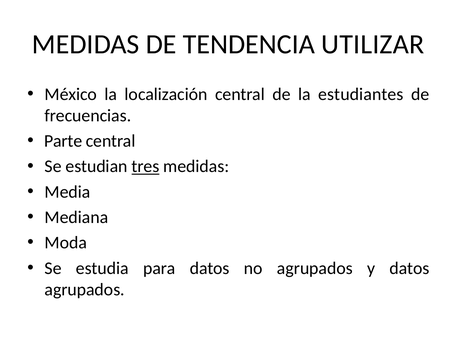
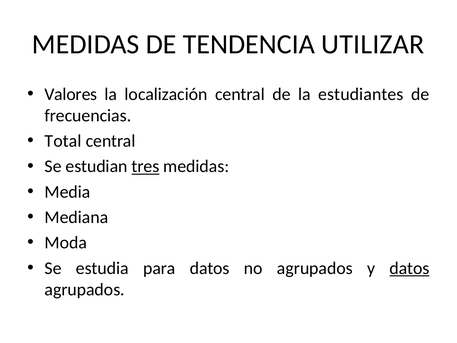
México: México -> Valores (71, 94)
Parte: Parte -> Total (63, 141)
datos underline: none -> present (409, 268)
